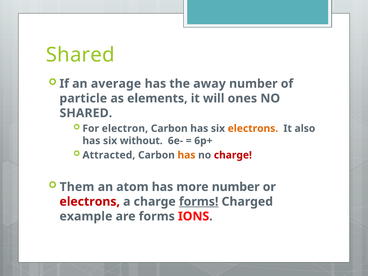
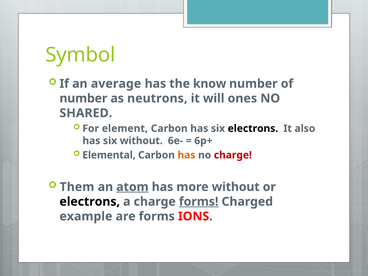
Shared: Shared -> Symbol (80, 55)
away: away -> know (210, 84)
particle: particle -> number (83, 98)
elements: elements -> neutrons (157, 98)
electron: electron -> element (125, 128)
electrons colour: orange -> black (253, 128)
Attracted: Attracted -> Elemental (109, 155)
atom underline: none -> present (132, 187)
more number: number -> without (236, 187)
electrons colour: red -> black (90, 202)
